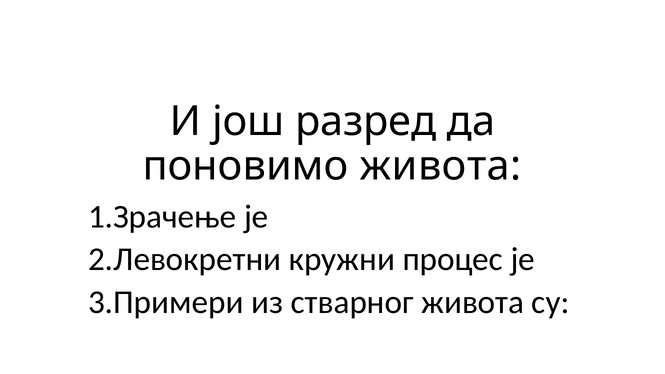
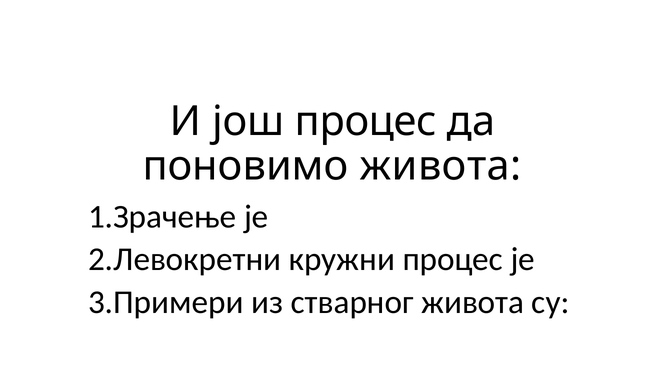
још разред: разред -> процес (366, 121)
